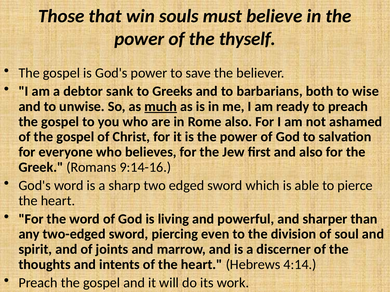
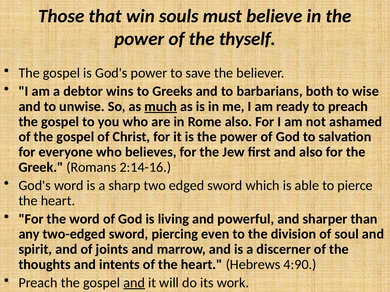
sank: sank -> wins (120, 91)
9:14-16: 9:14-16 -> 2:14-16 (145, 167)
4:14: 4:14 -> 4:90 (300, 265)
and underline: none -> present (134, 283)
